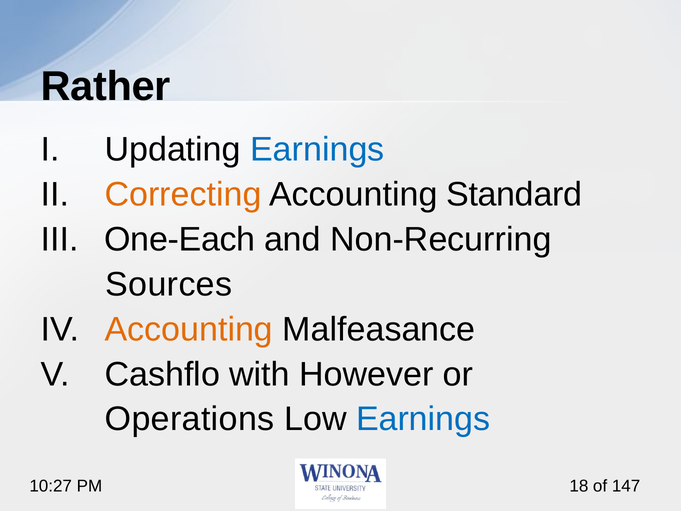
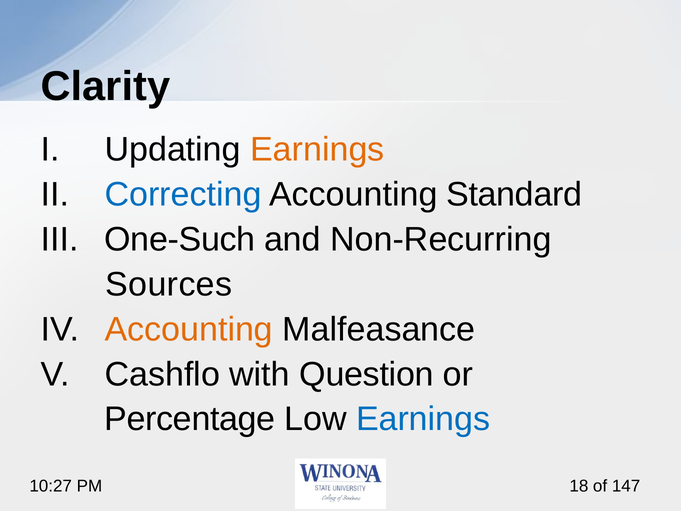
Rather: Rather -> Clarity (105, 86)
Earnings colour: blue -> orange (317, 149)
Correcting colour: orange -> blue (183, 194)
One-Each: One-Each -> One-Such (180, 239)
However: However -> Question (367, 374)
Operations: Operations -> Percentage (190, 419)
